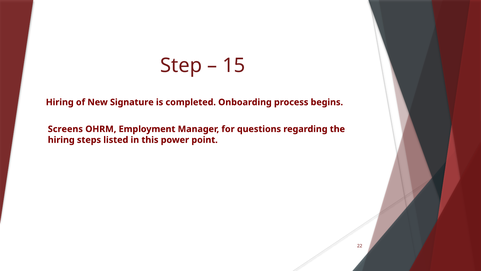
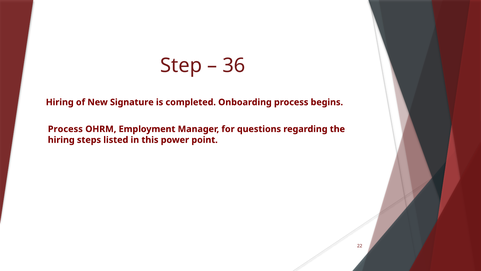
15: 15 -> 36 (234, 65)
Screens: Screens -> Process (65, 129)
